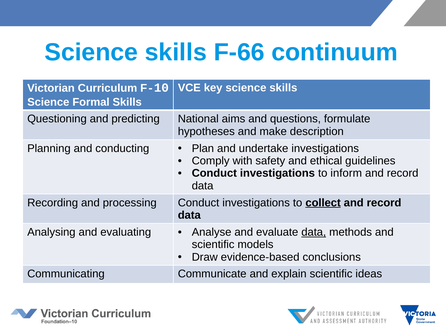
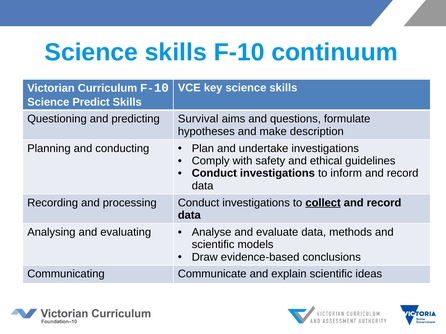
skills F-66: F-66 -> F-10 (239, 53)
Formal: Formal -> Predict (91, 102)
National: National -> Survival (198, 119)
data underline: present -> none (314, 232)
